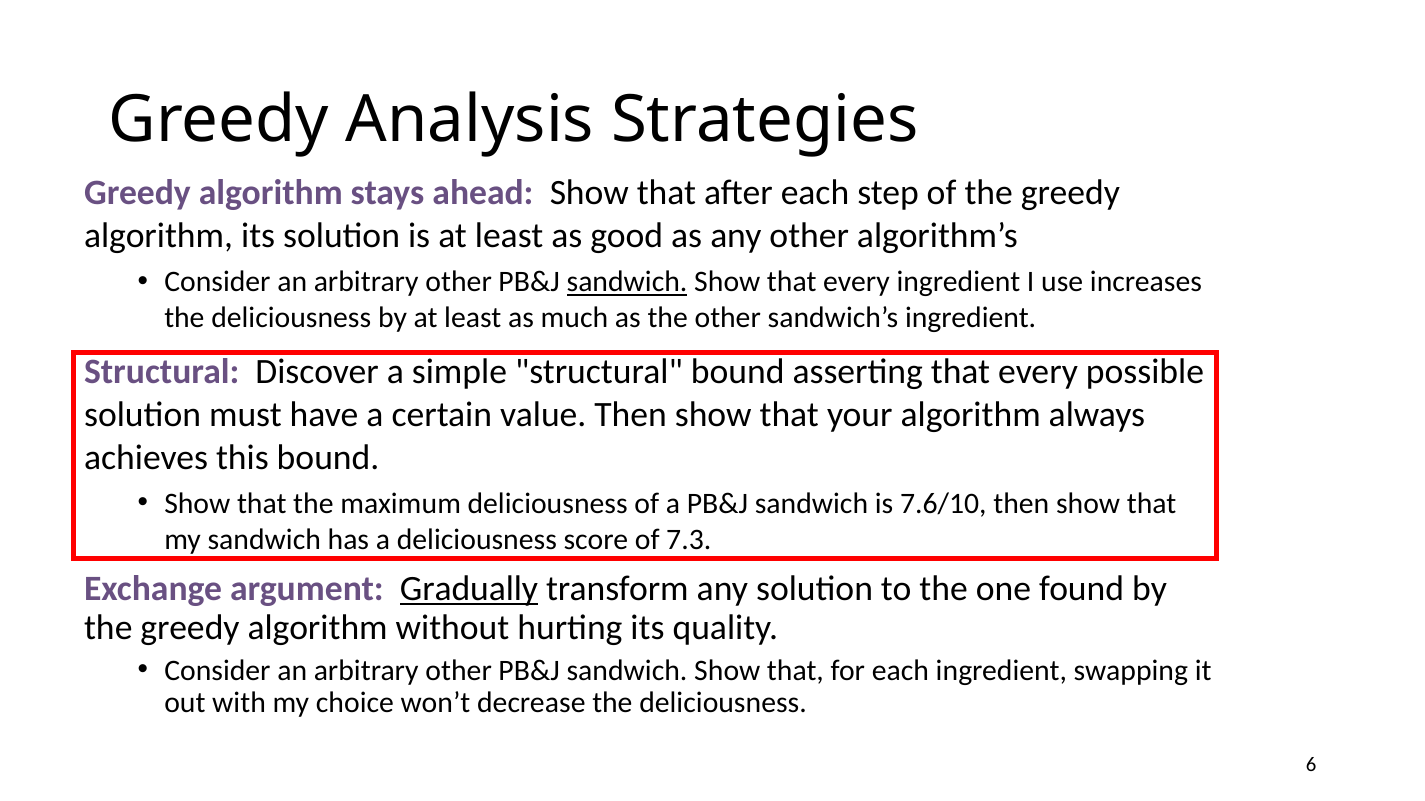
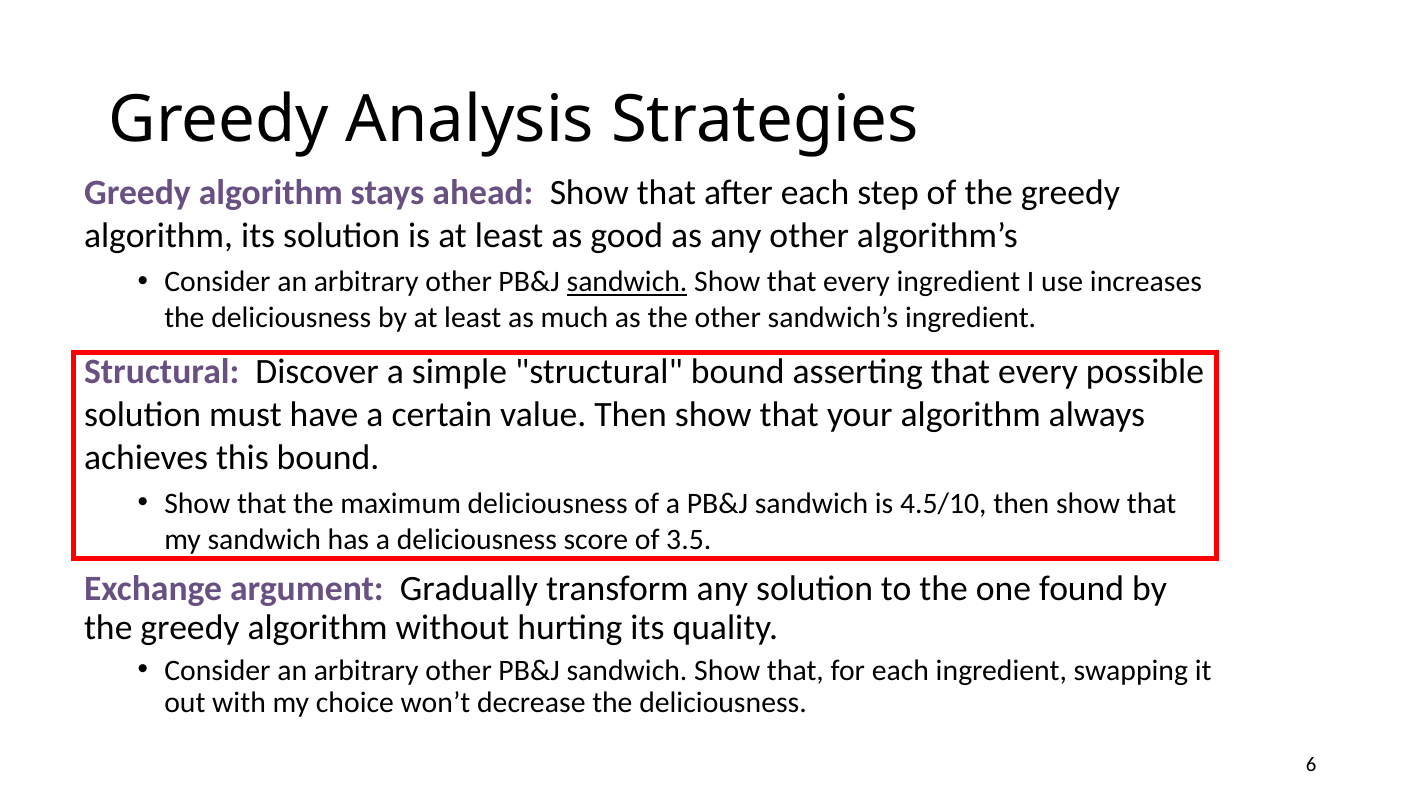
7.6/10: 7.6/10 -> 4.5/10 (943, 504)
7.3: 7.3 -> 3.5 (689, 540)
Gradually underline: present -> none (469, 590)
